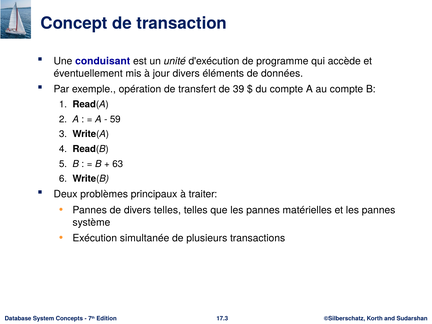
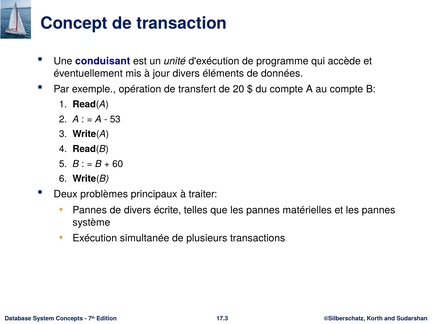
39: 39 -> 20 (239, 89)
59: 59 -> 53 (115, 119)
63: 63 -> 60 (118, 164)
divers telles: telles -> écrite (167, 210)
